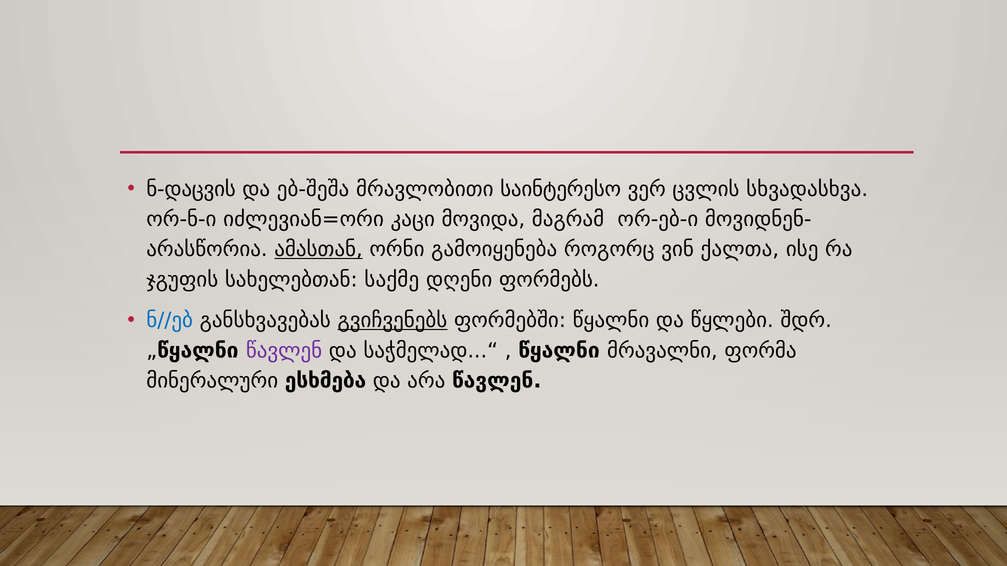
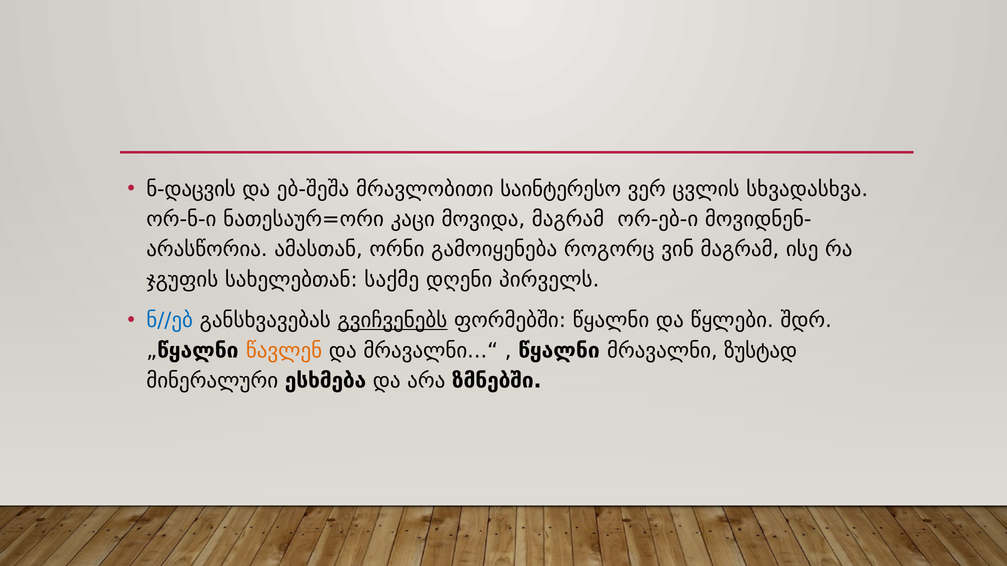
იძლევიან=ორი: იძლევიან=ორი -> ნათესაურ=ორი (304, 220)
ამასთან underline: present -> none (318, 250)
ვინ ქალთა: ქალთა -> მაგრამ (740, 250)
ფორმებს: ფორმებს -> პირველს (549, 280)
წავლენ colour: purple -> orange (284, 351)
საჭმელად...“: საჭმელად...“ -> მრავალნი...“ (431, 351)
ფორმა: ფორმა -> ზუსტად (761, 351)
არა წავლენ: წავლენ -> ზმნებში (497, 381)
